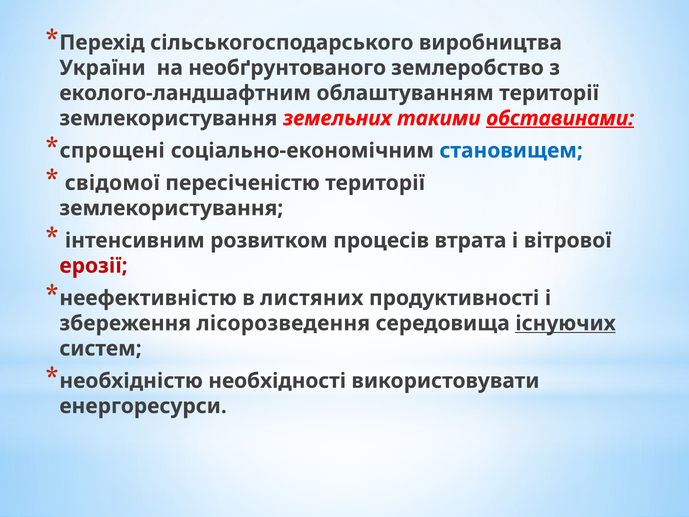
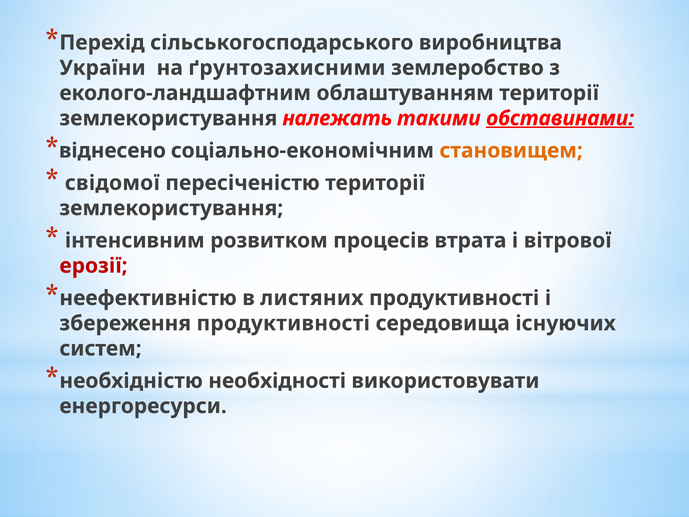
необґрунтованого: необґрунтованого -> ґрунтозахисними (287, 68)
земельних: земельних -> належать (337, 118)
спрощені: спрощені -> віднесено (112, 151)
становищем colour: blue -> orange (511, 151)
збереження лісорозведення: лісорозведення -> продуктивності (283, 323)
існуючих underline: present -> none (566, 323)
